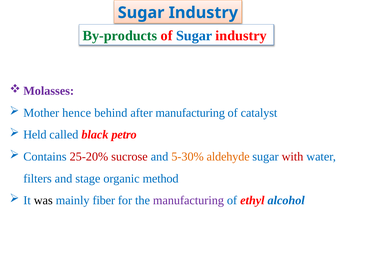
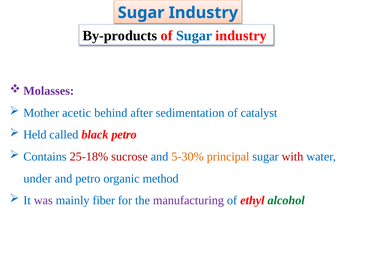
By-products colour: green -> black (120, 36)
hence: hence -> acetic (77, 113)
after manufacturing: manufacturing -> sedimentation (190, 113)
25-20%: 25-20% -> 25-18% (89, 156)
aldehyde: aldehyde -> principal (228, 156)
filters: filters -> under (37, 178)
and stage: stage -> petro (88, 178)
was colour: black -> purple (43, 200)
alcohol colour: blue -> green (286, 200)
